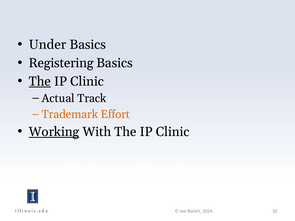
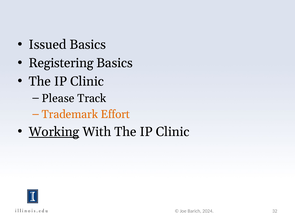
Under: Under -> Issued (48, 45)
The underline: present -> none (40, 81)
Actual: Actual -> Please (58, 98)
